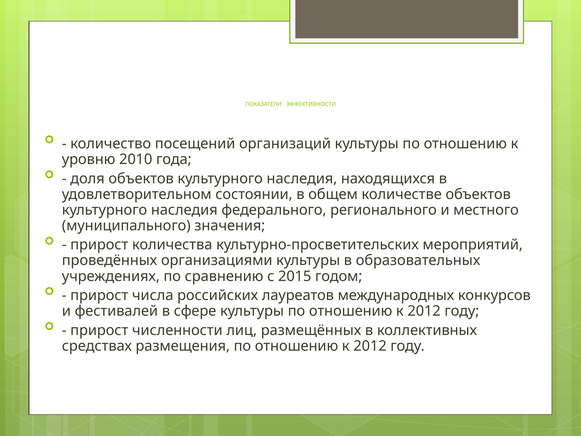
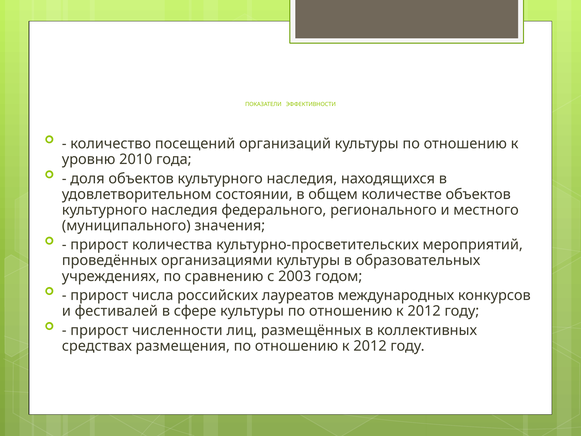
2015: 2015 -> 2003 (295, 276)
